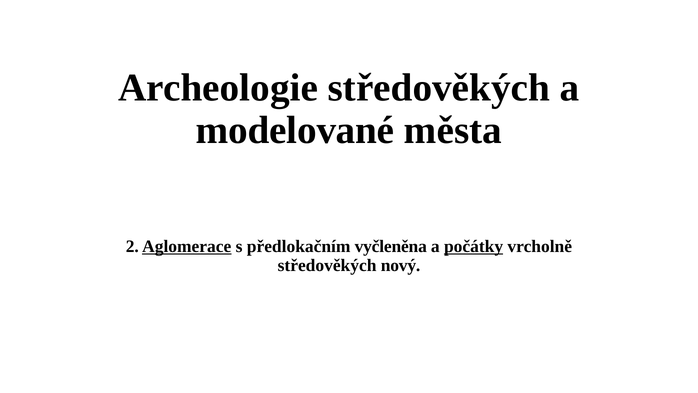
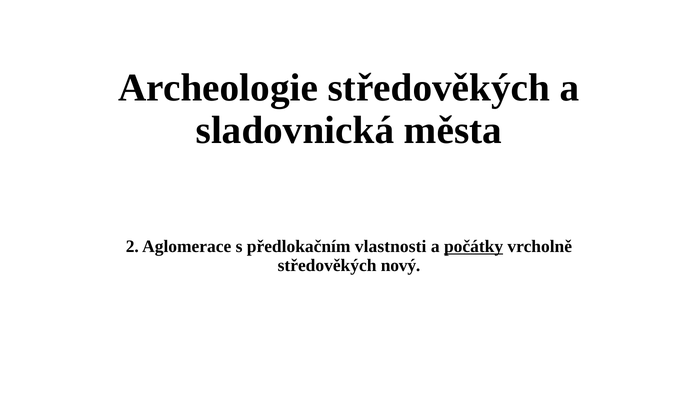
modelované: modelované -> sladovnická (295, 130)
Aglomerace underline: present -> none (187, 246)
vyčleněna: vyčleněna -> vlastnosti (391, 246)
